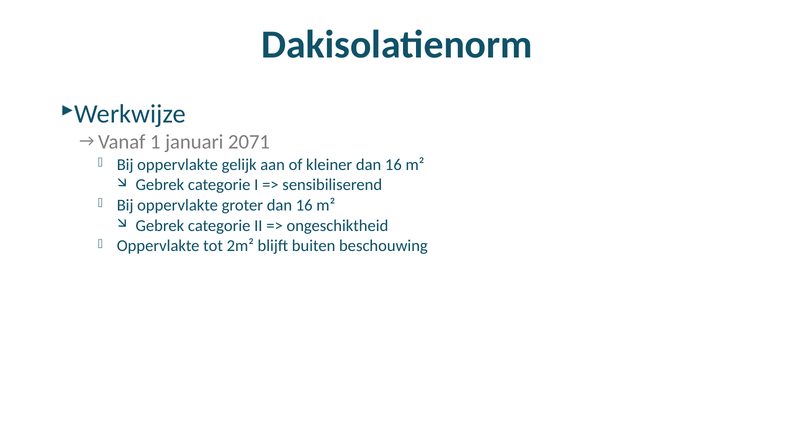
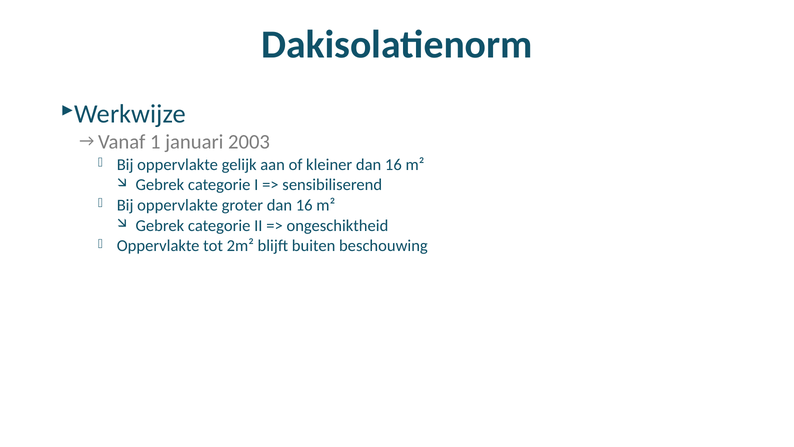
2071: 2071 -> 2003 (249, 142)
